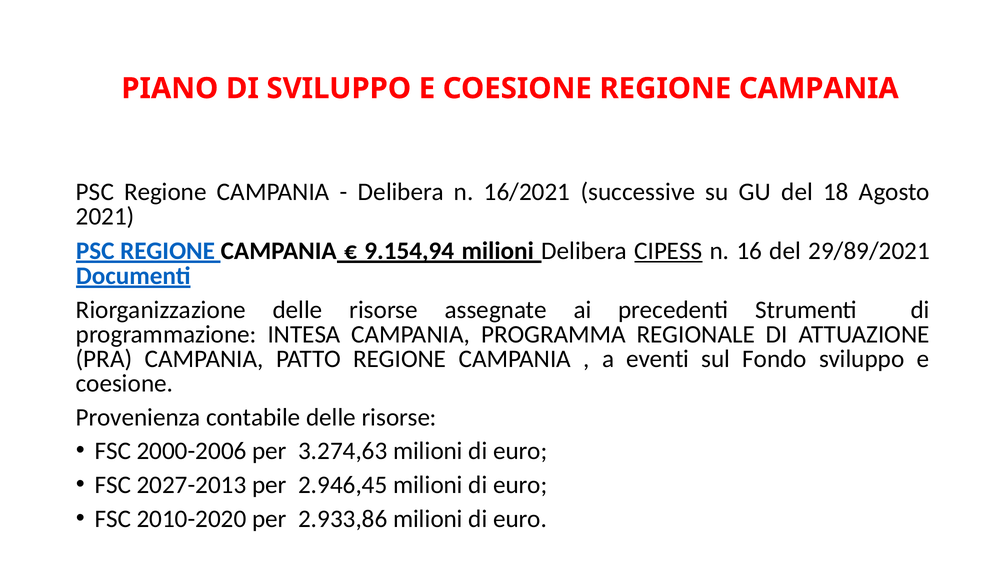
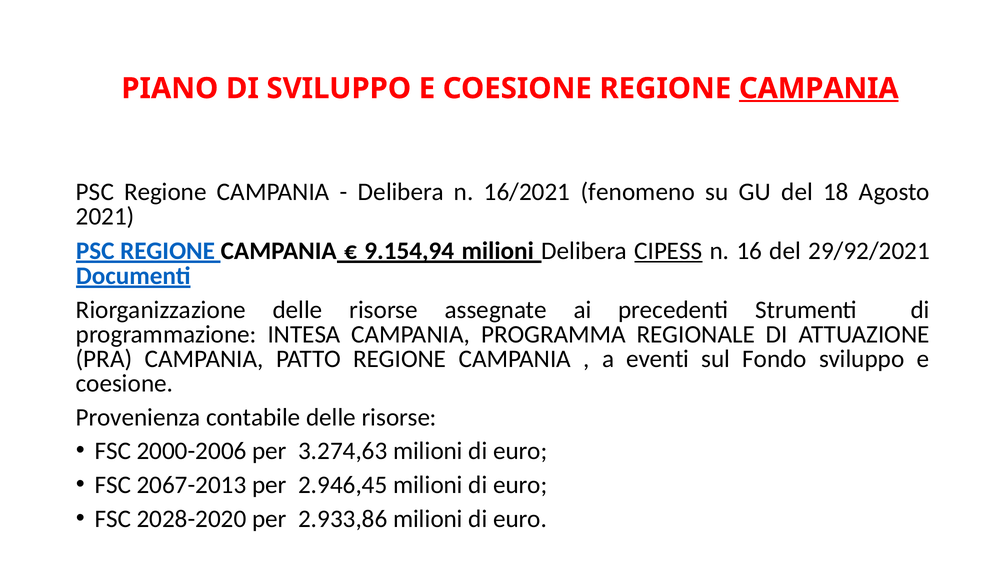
CAMPANIA underline: none -> present (819, 88)
successive: successive -> fenomeno (638, 192)
29/89/2021: 29/89/2021 -> 29/92/2021 (869, 251)
2027-2013: 2027-2013 -> 2067-2013 (192, 485)
2010-2020: 2010-2020 -> 2028-2020 (192, 519)
